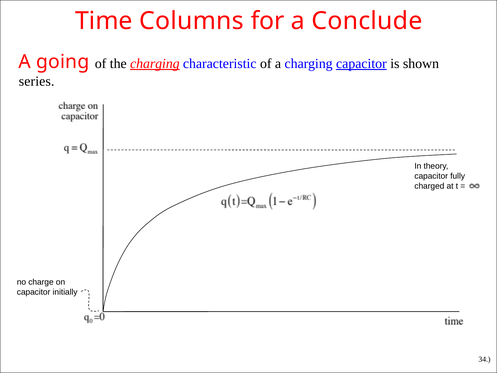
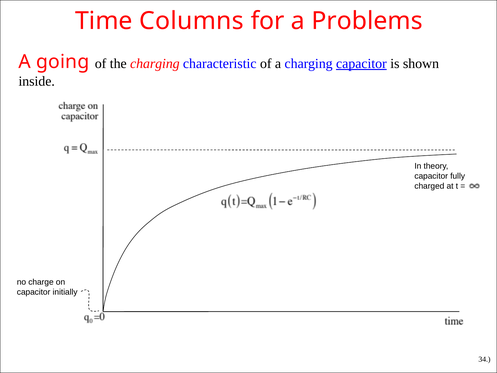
Conclude: Conclude -> Problems (367, 21)
charging underline: present -> none (155, 63)
series: series -> inside (37, 81)
